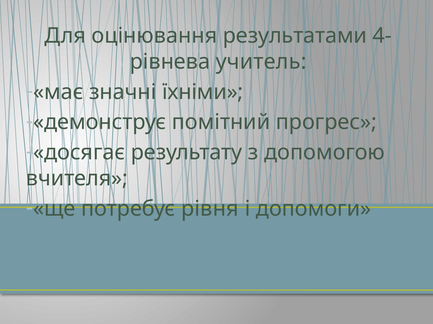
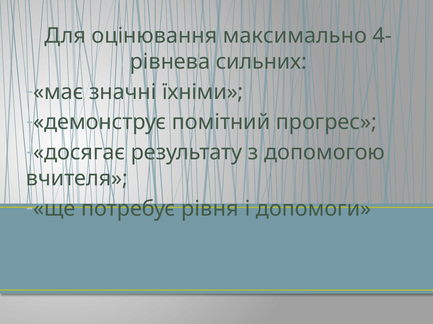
результатами: результатами -> максимально (295, 36)
учитель: учитель -> сильних (261, 62)
